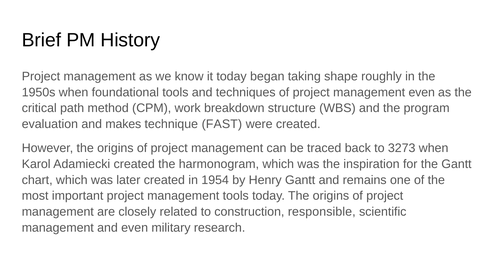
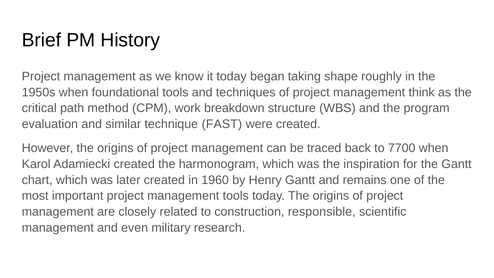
management even: even -> think (422, 92)
makes: makes -> similar (123, 124)
3273: 3273 -> 7700 (402, 148)
1954: 1954 -> 1960 (215, 180)
